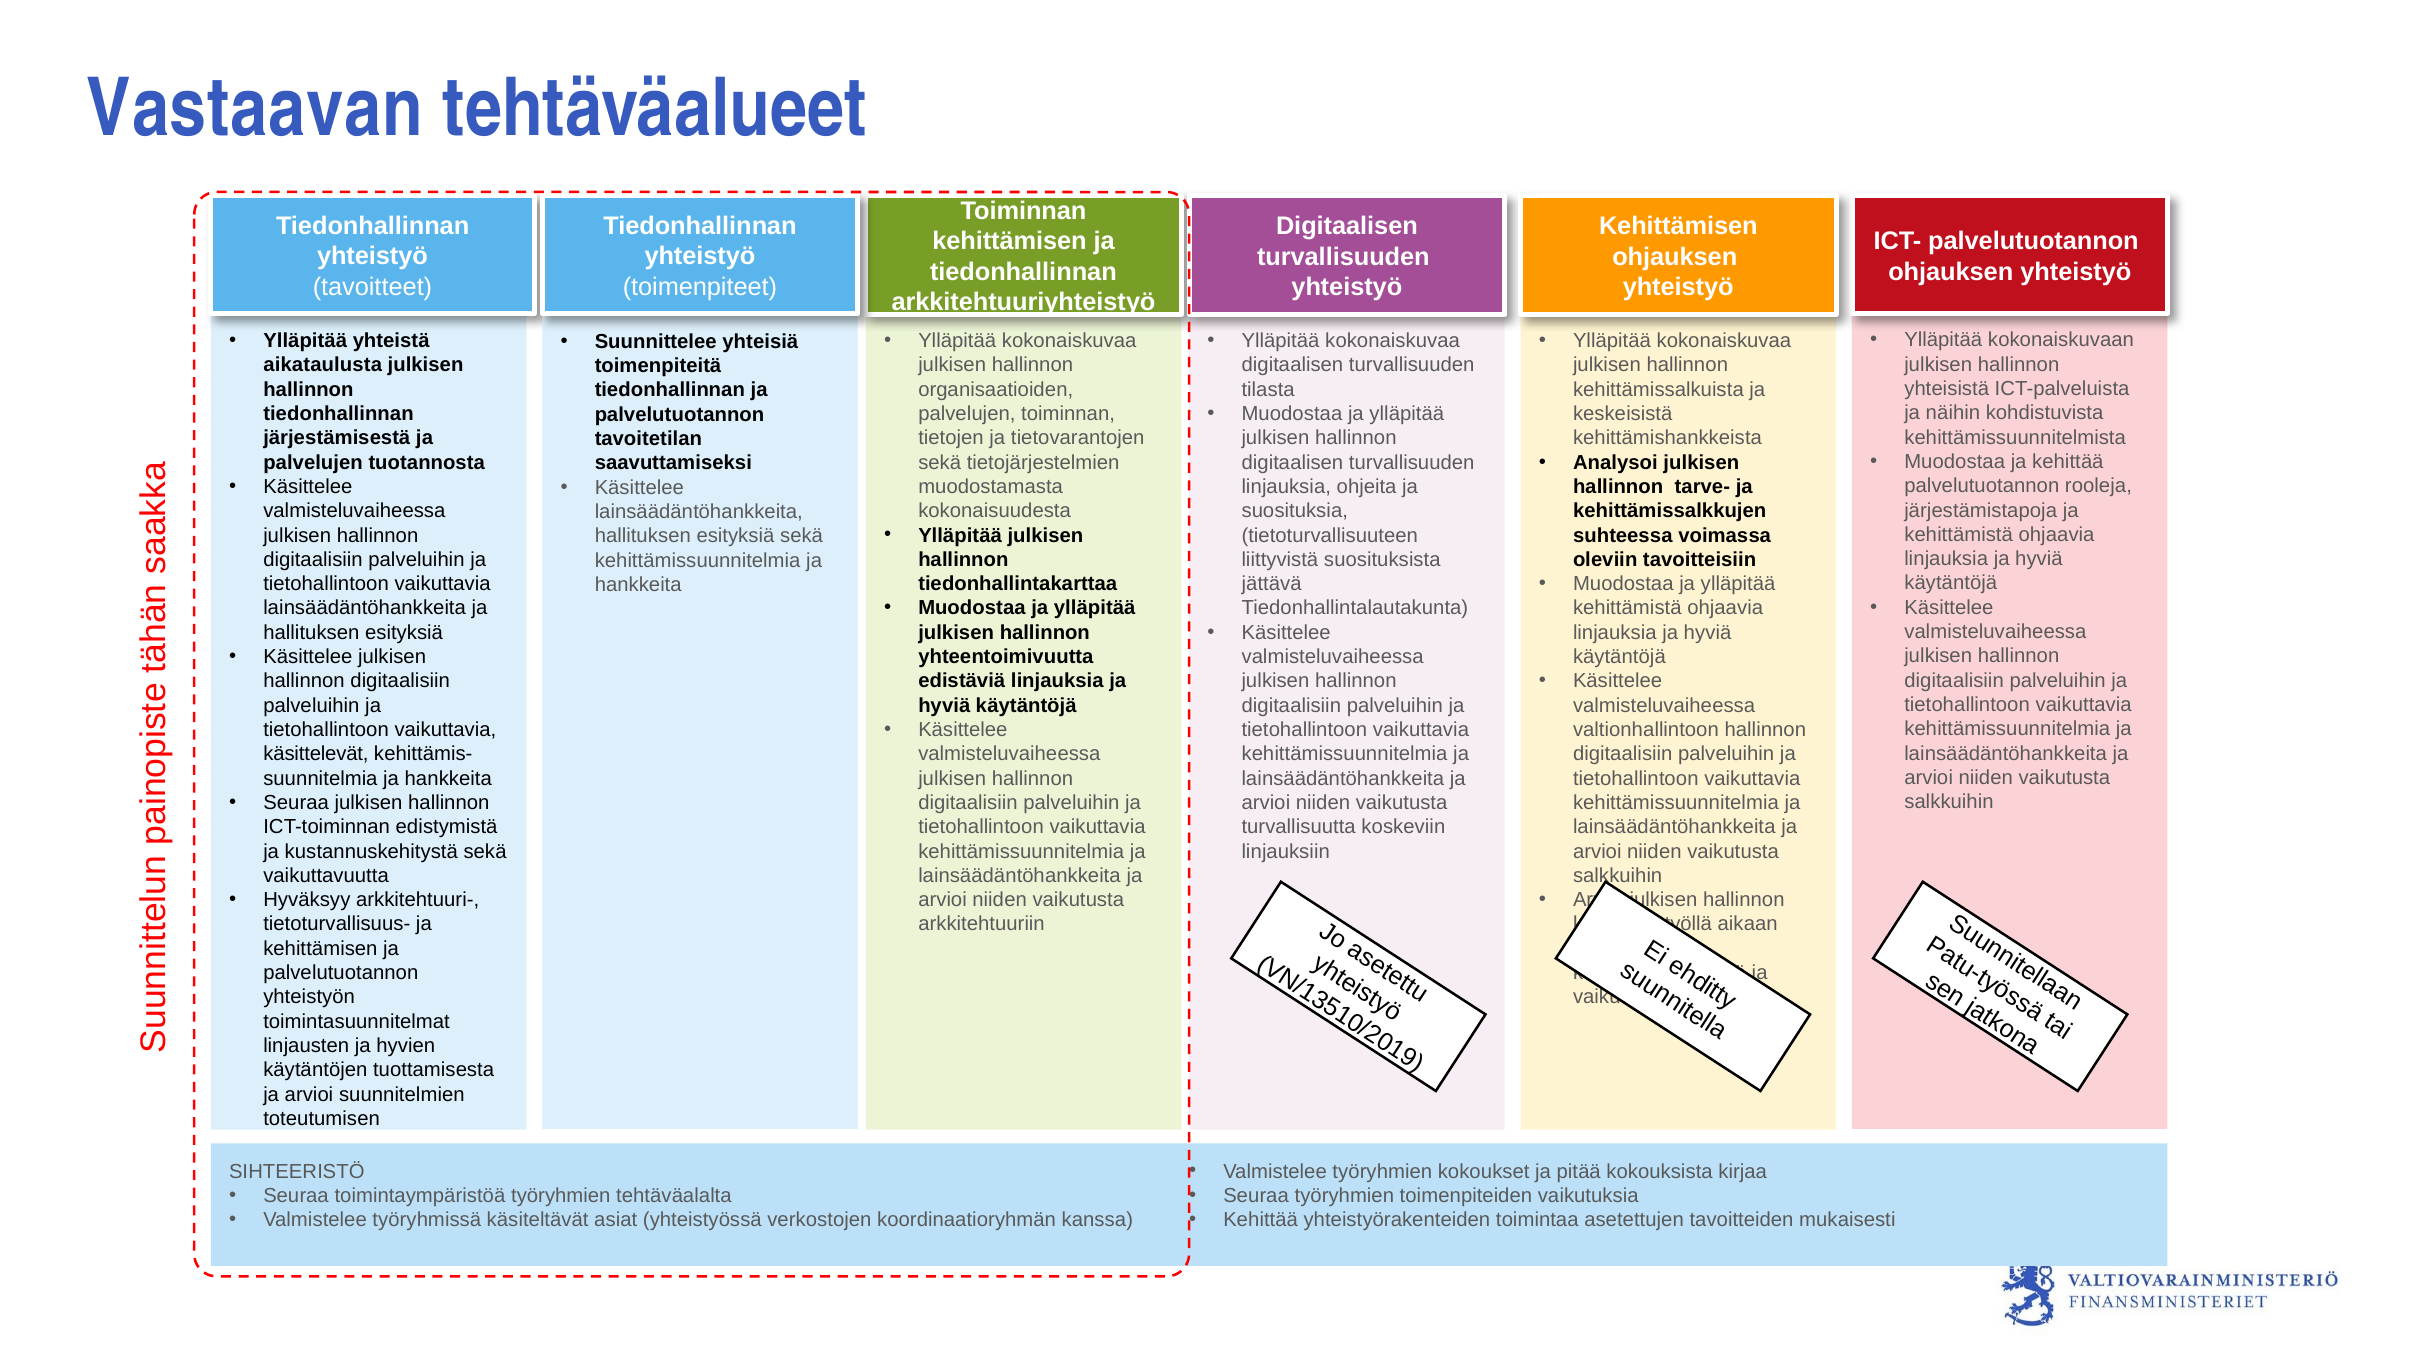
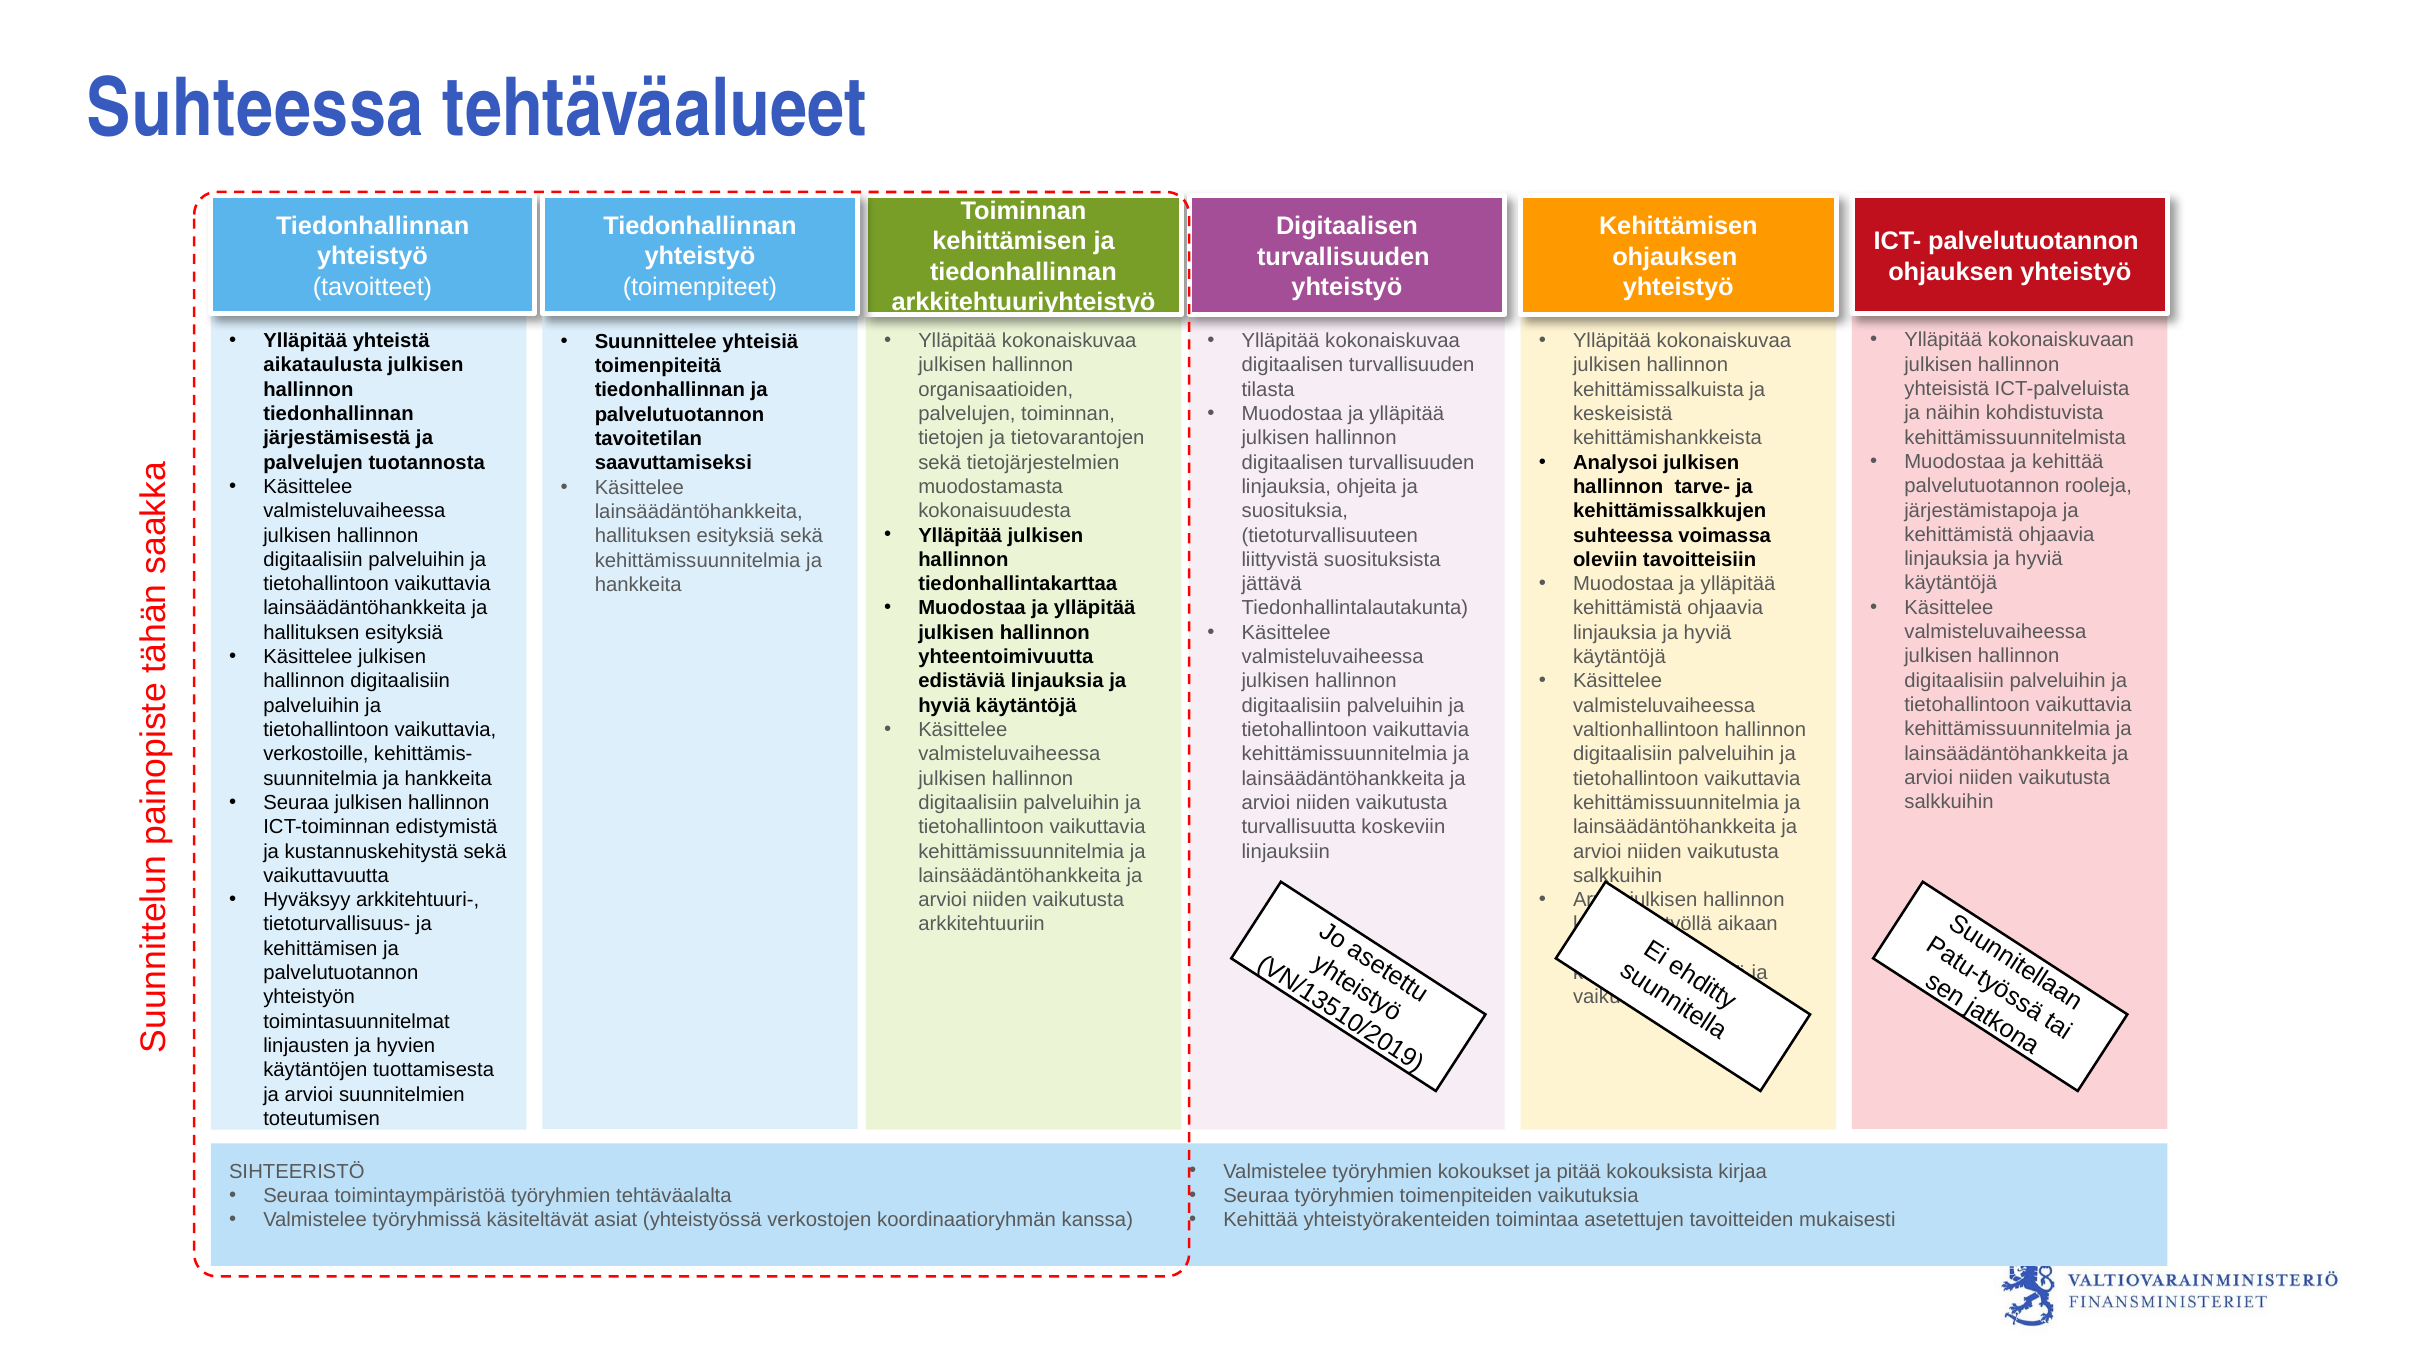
Vastaavan: Vastaavan -> Suhteessa (255, 109)
käsittelevät: käsittelevät -> verkostoille (316, 754)
